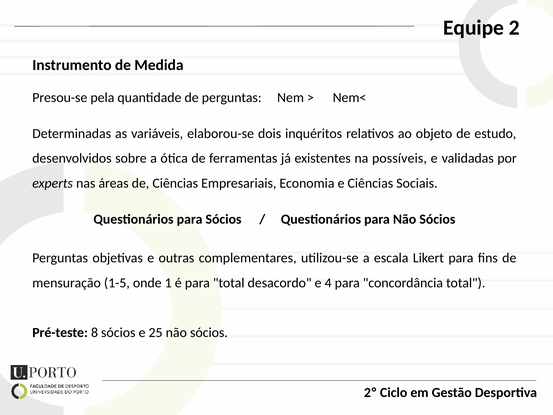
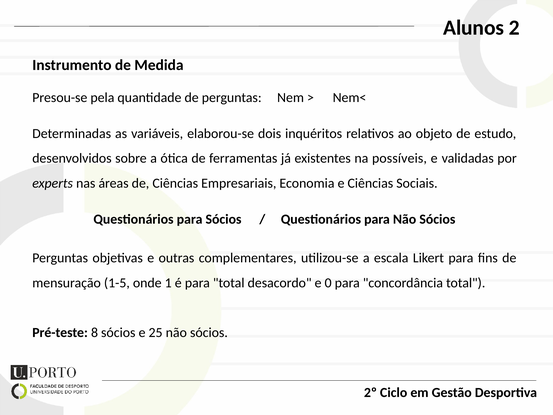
Equipe: Equipe -> Alunos (474, 28)
4: 4 -> 0 (328, 283)
